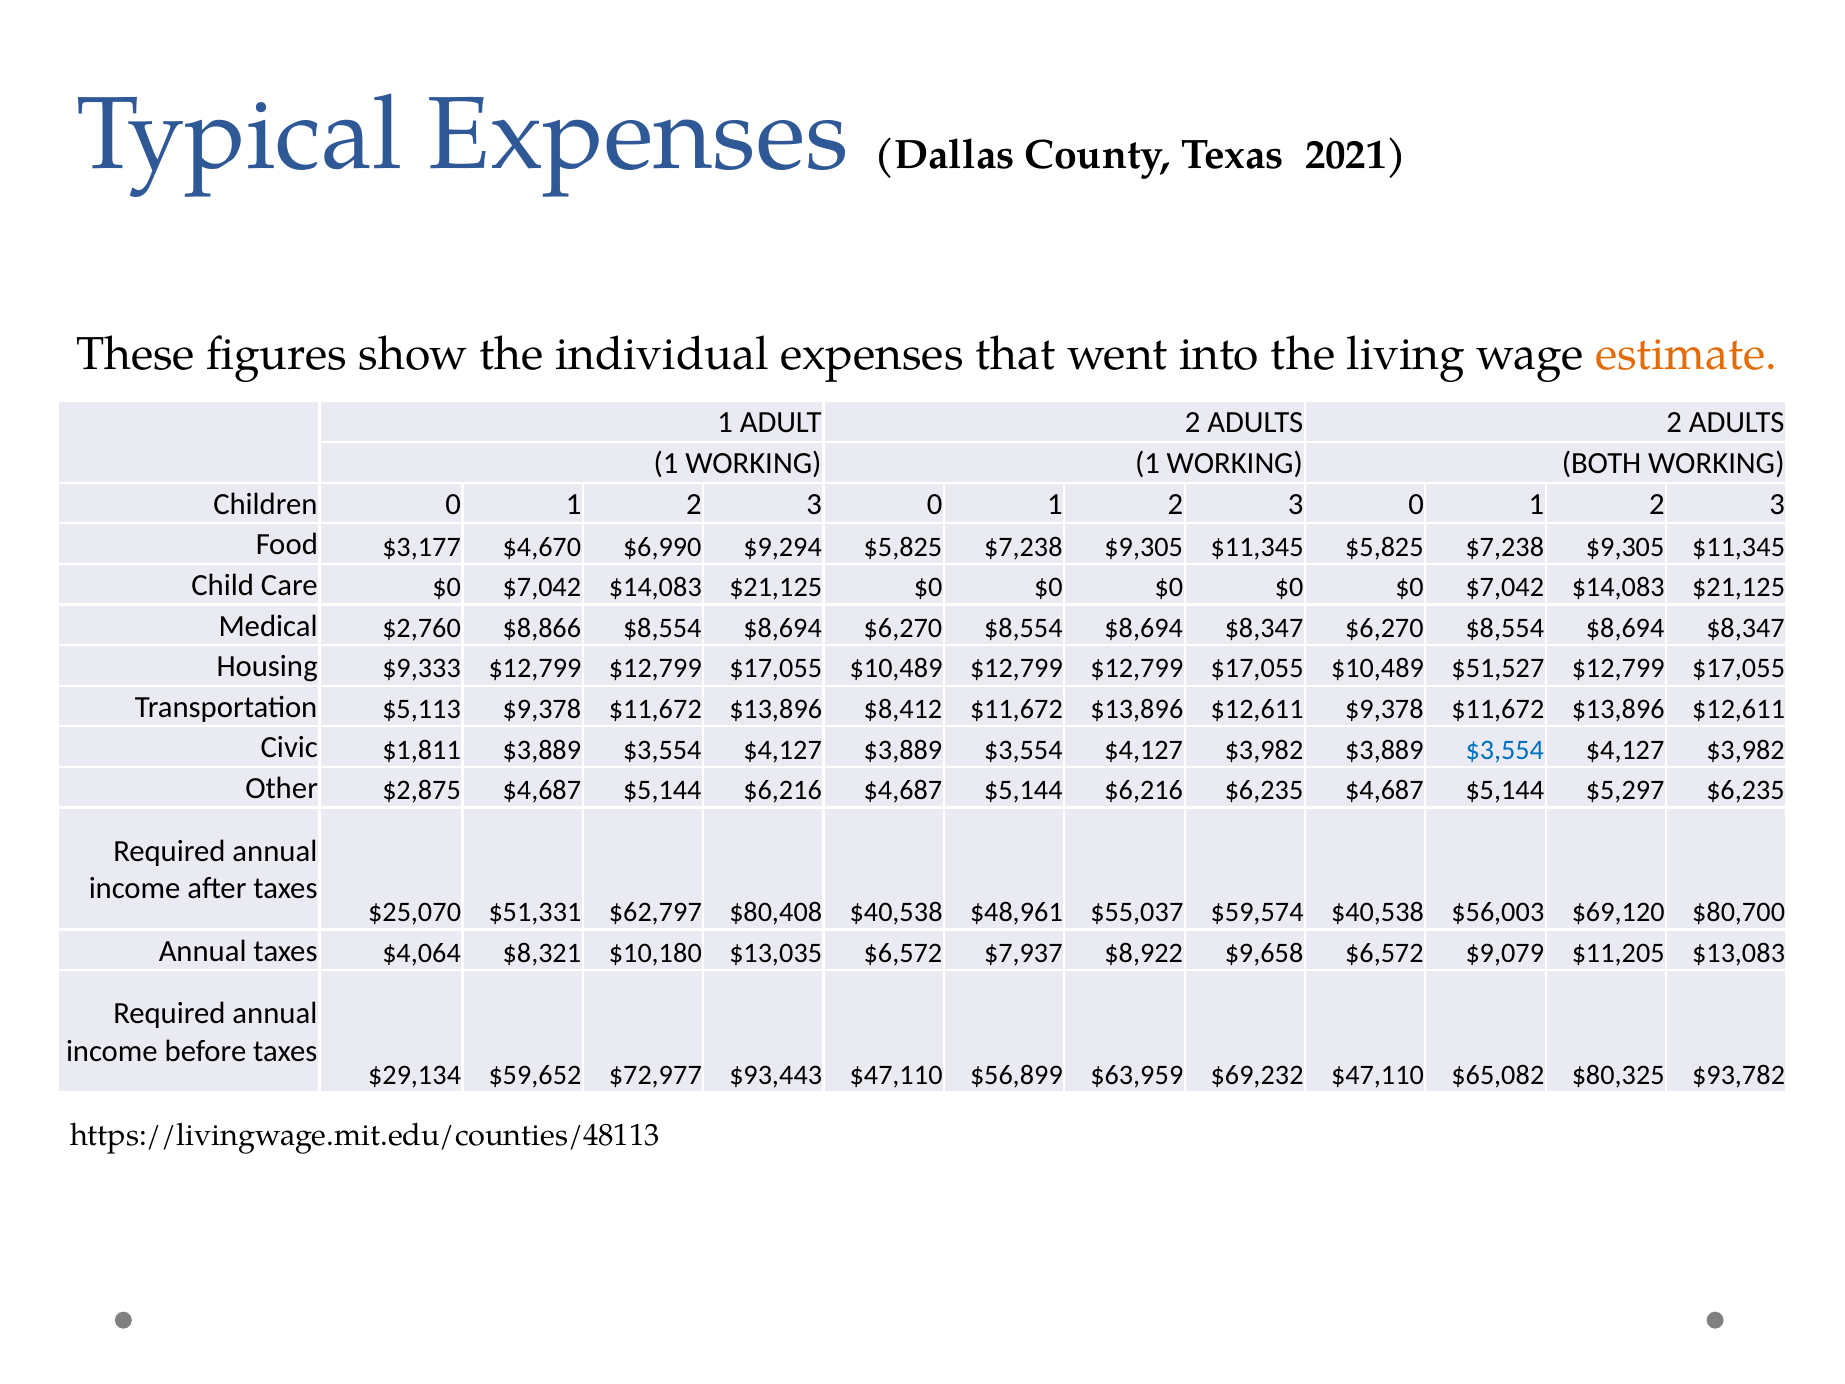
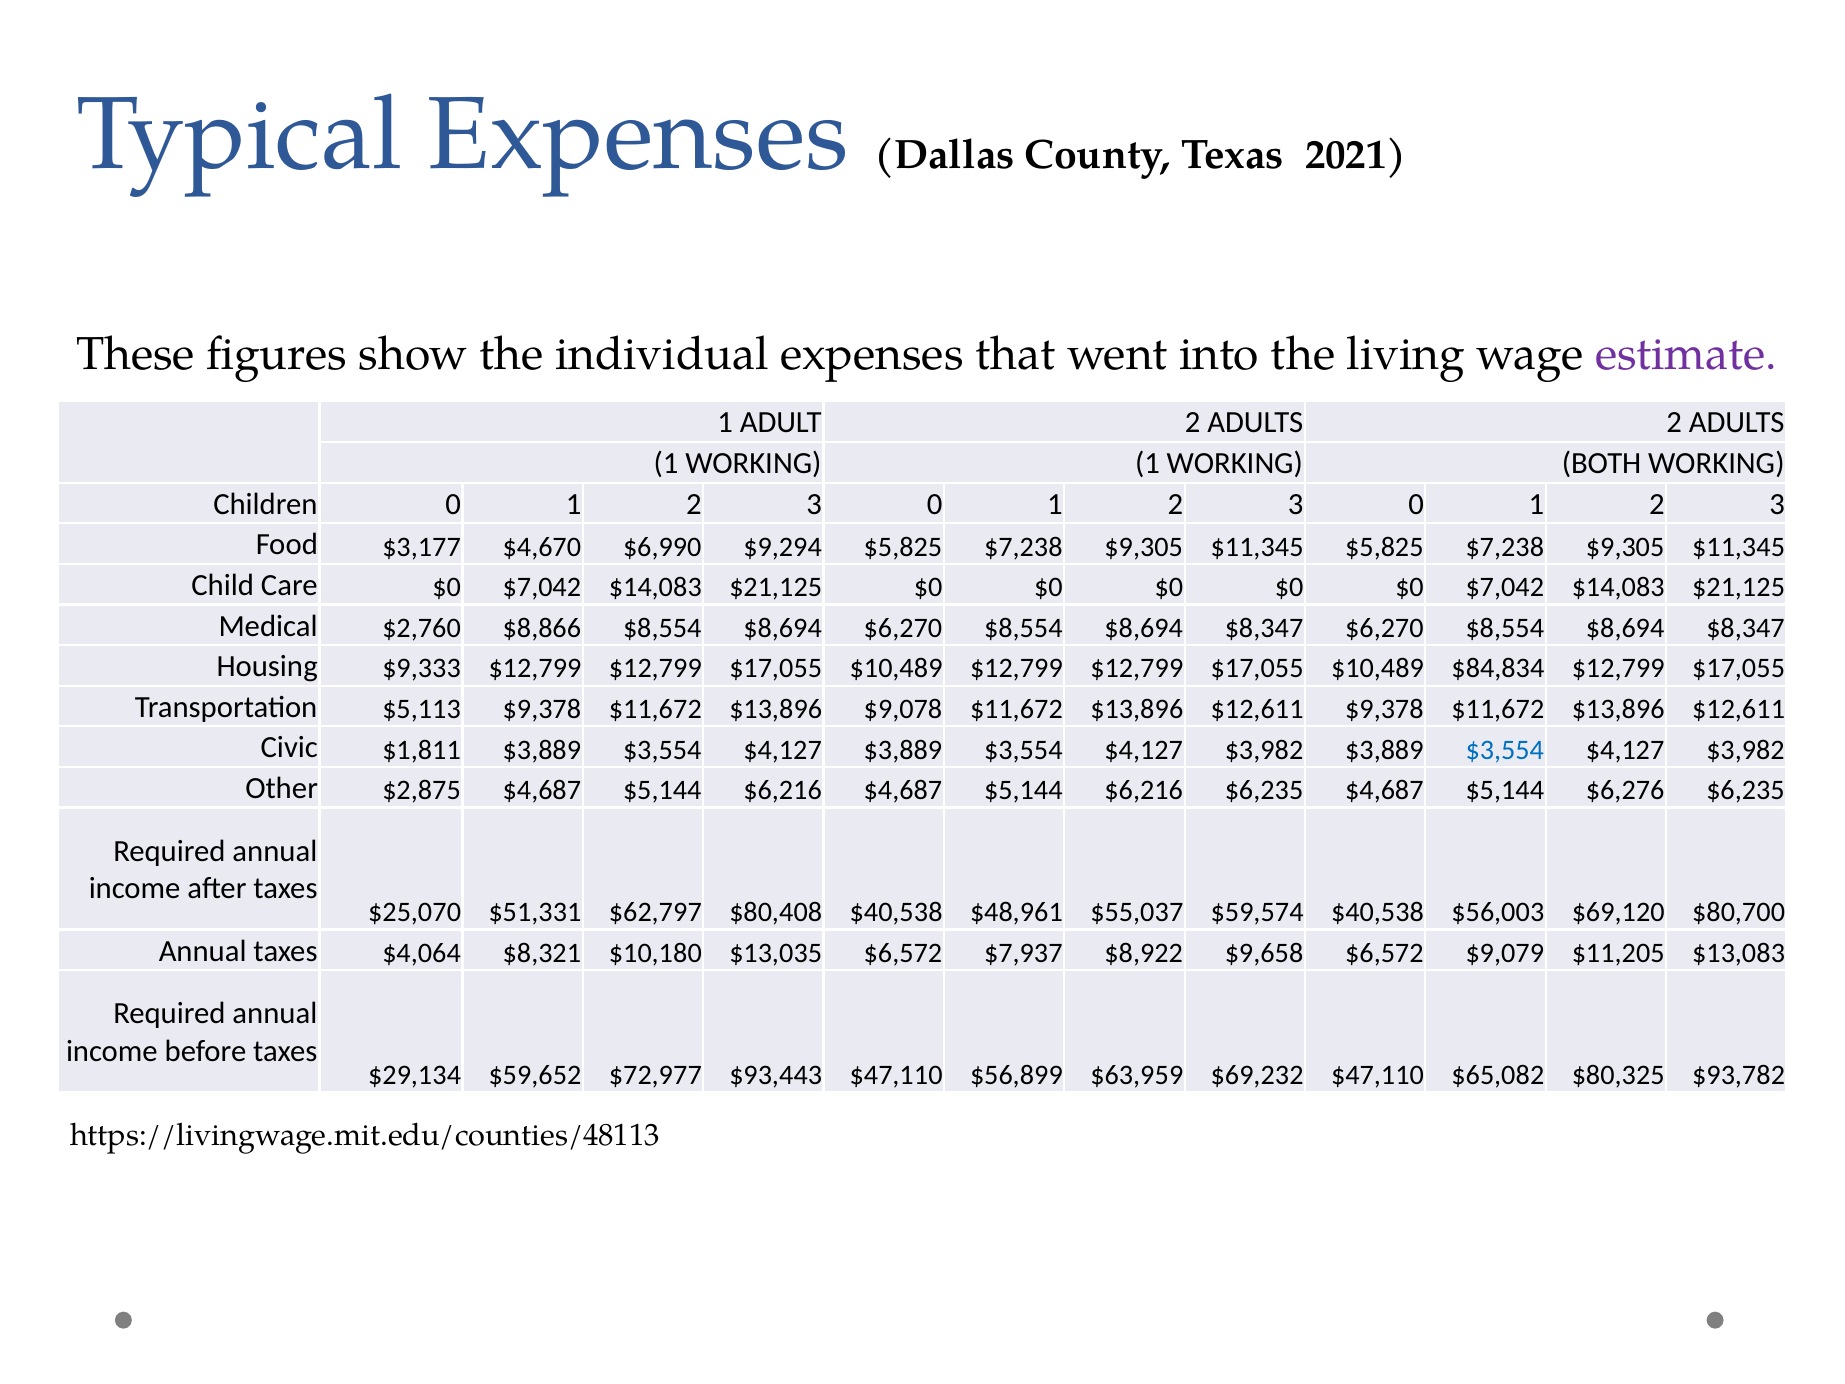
estimate colour: orange -> purple (1686, 354)
$51,527: $51,527 -> $84,834 (1498, 669)
$8,412: $8,412 -> $9,078 (903, 709)
$5,297: $5,297 -> $6,276 (1625, 790)
